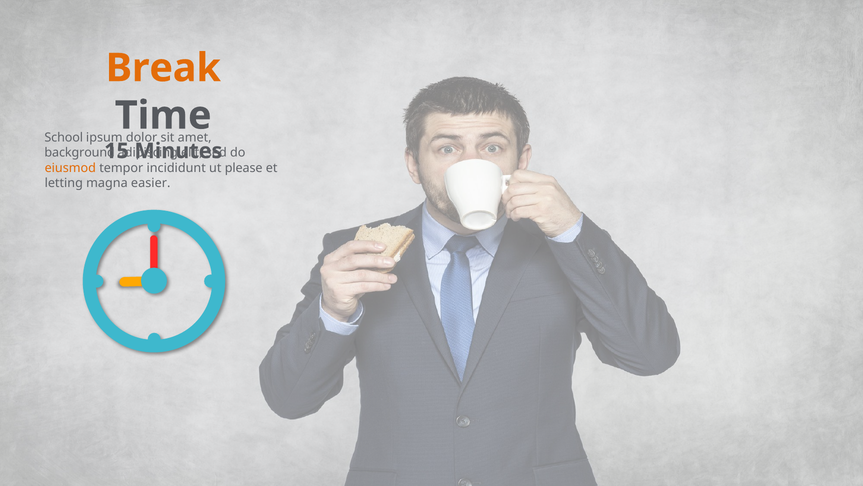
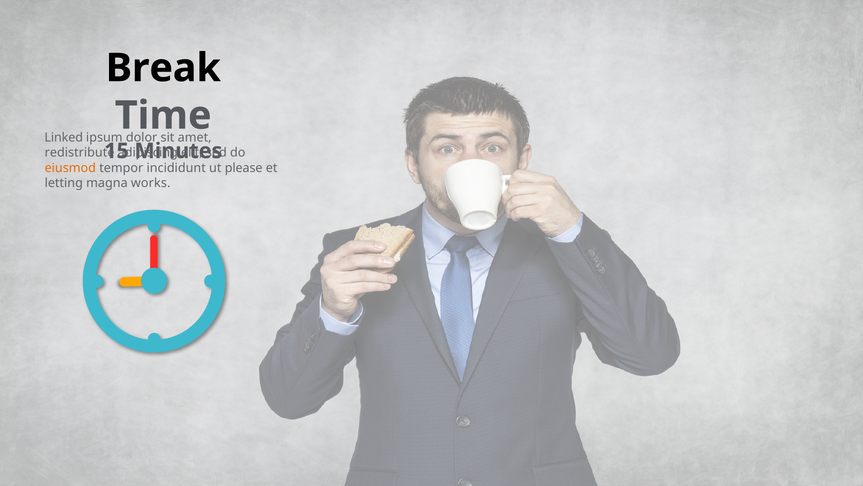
Break colour: orange -> black (163, 68)
School: School -> Linked (64, 137)
background: background -> redistribute (80, 153)
easier: easier -> works (151, 183)
